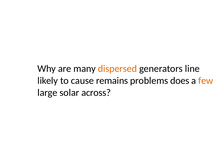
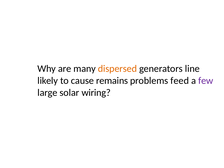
does: does -> feed (180, 81)
few colour: orange -> purple (206, 81)
across: across -> wiring (96, 93)
